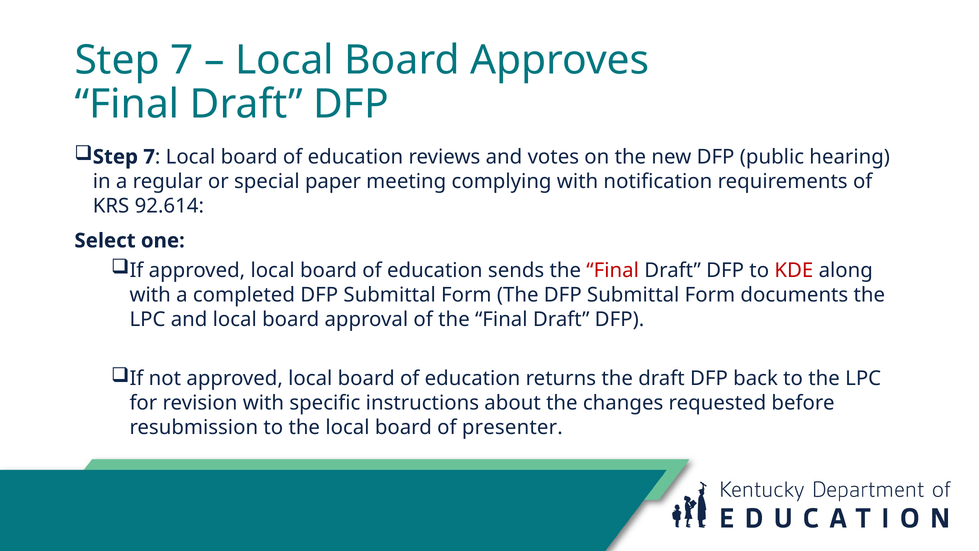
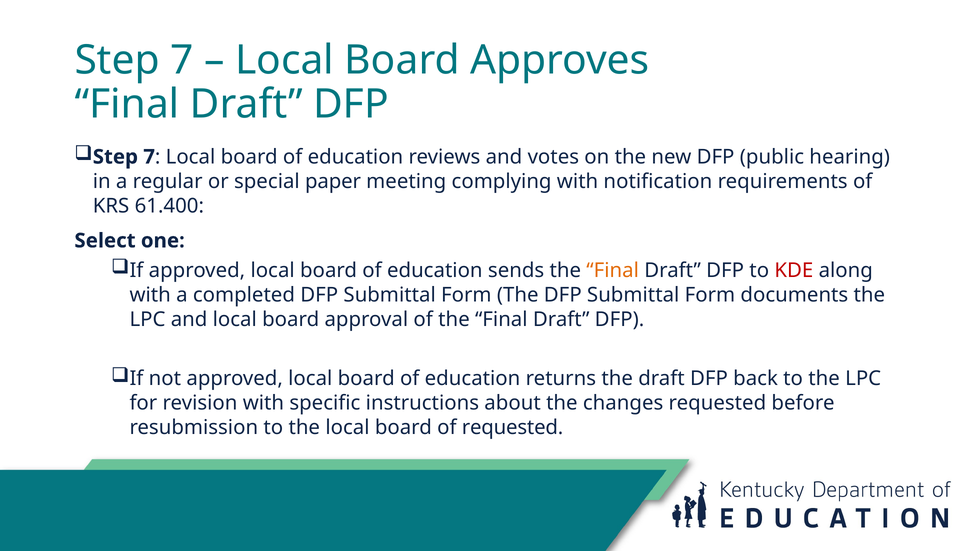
92.614: 92.614 -> 61.400 (169, 206)
Final colour: red -> orange (613, 270)
of presenter: presenter -> requested (513, 427)
